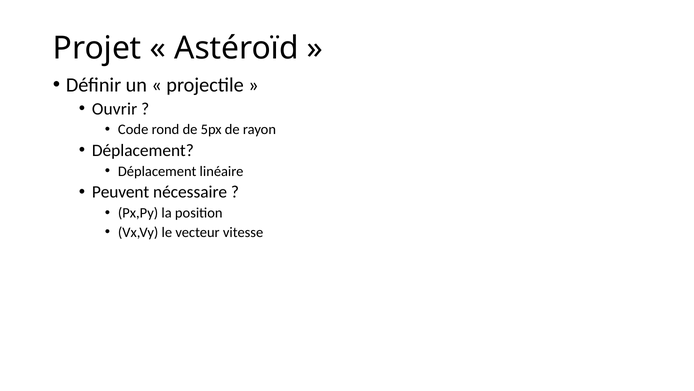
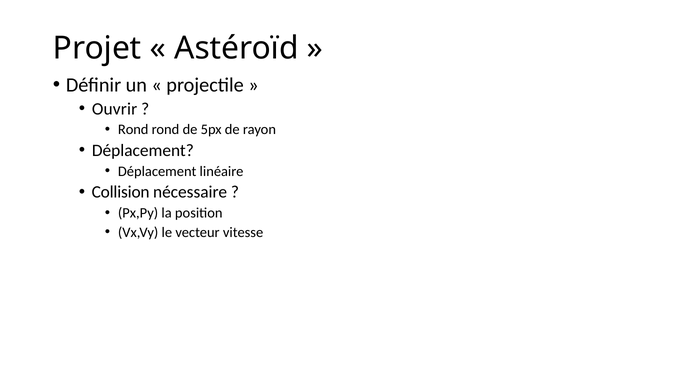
Code: Code -> Rond (133, 129)
Peuvent: Peuvent -> Collision (121, 192)
